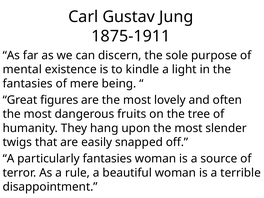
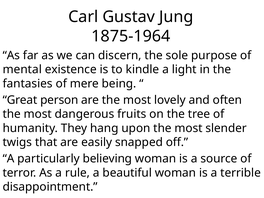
1875-1911: 1875-1911 -> 1875-1964 (131, 36)
figures: figures -> person (59, 100)
particularly fantasies: fantasies -> believing (107, 159)
